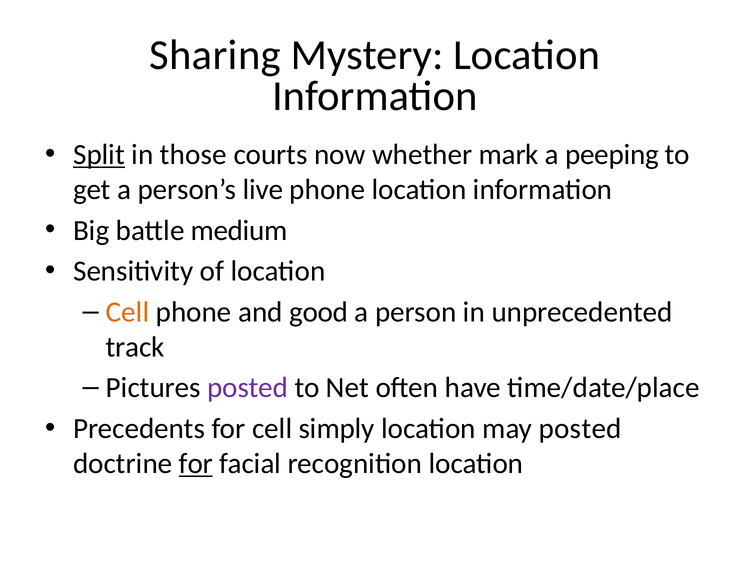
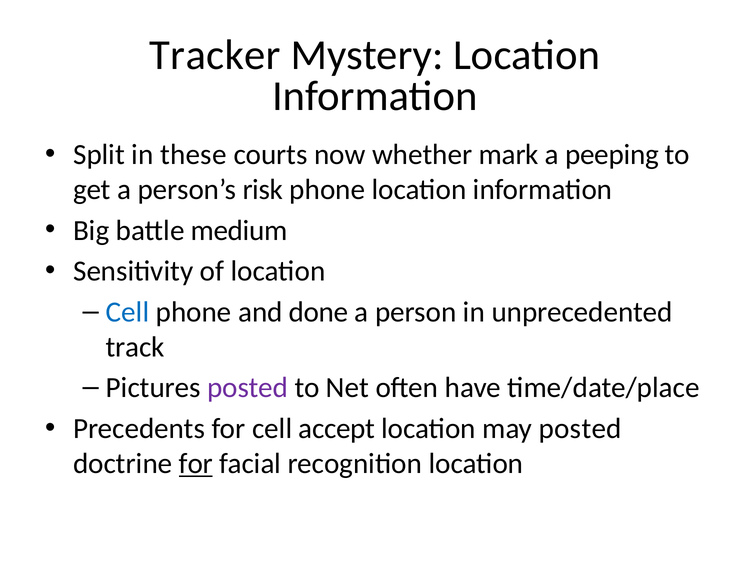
Sharing: Sharing -> Tracker (215, 55)
Split underline: present -> none (99, 154)
those: those -> these (193, 154)
live: live -> risk (263, 189)
Cell colour: orange -> blue (128, 312)
good: good -> done (319, 312)
simply: simply -> accept (337, 428)
